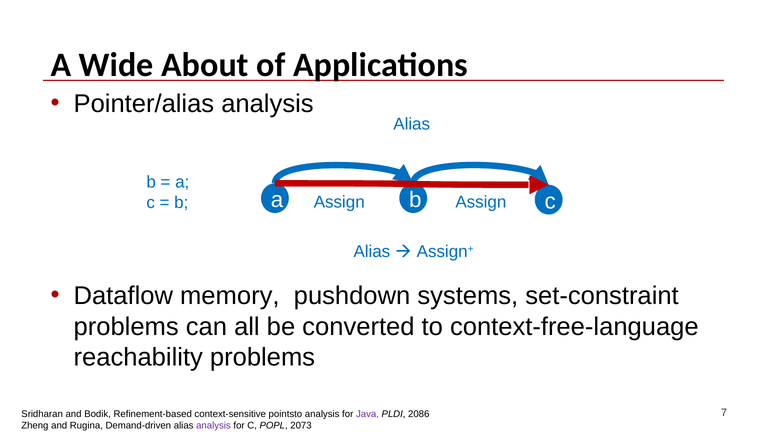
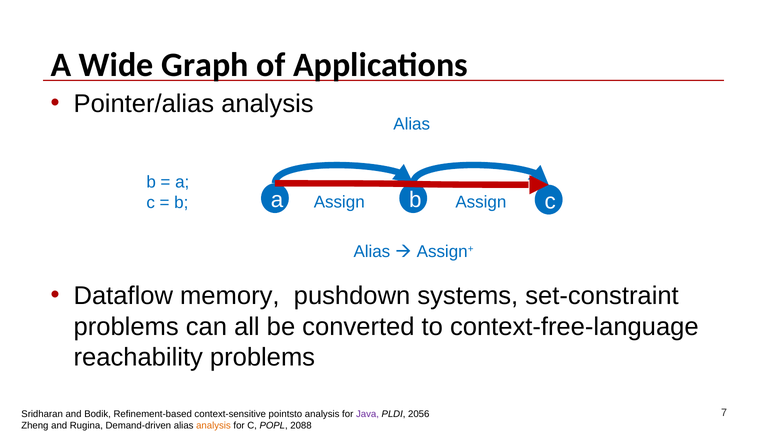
About: About -> Graph (205, 65)
2086: 2086 -> 2056 (419, 414)
analysis colour: purple -> orange (213, 425)
2073: 2073 -> 2088 (301, 425)
